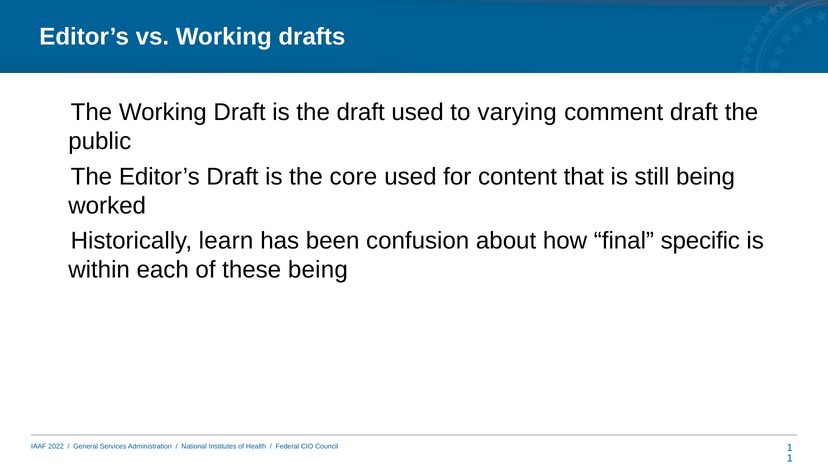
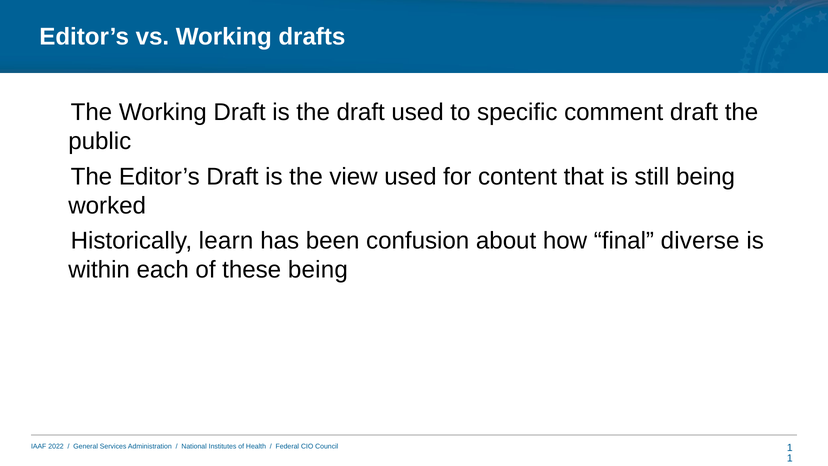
varying: varying -> specific (517, 112)
core: core -> view (354, 176)
specific: specific -> diverse (700, 240)
